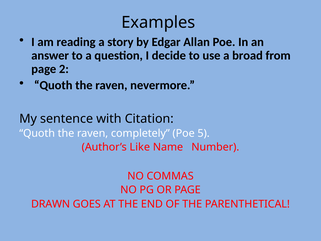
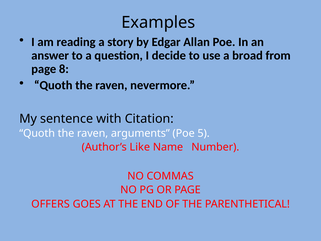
2: 2 -> 8 (64, 69)
completely: completely -> arguments (140, 133)
DRAWN: DRAWN -> OFFERS (50, 204)
